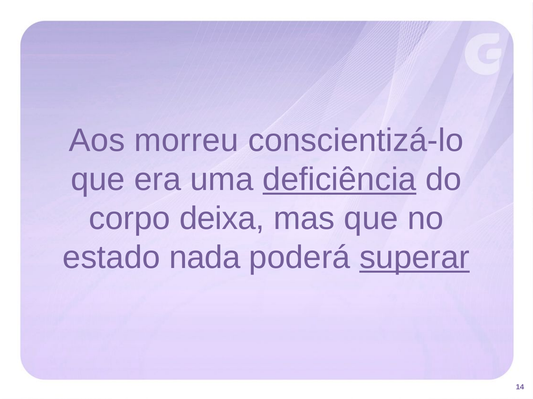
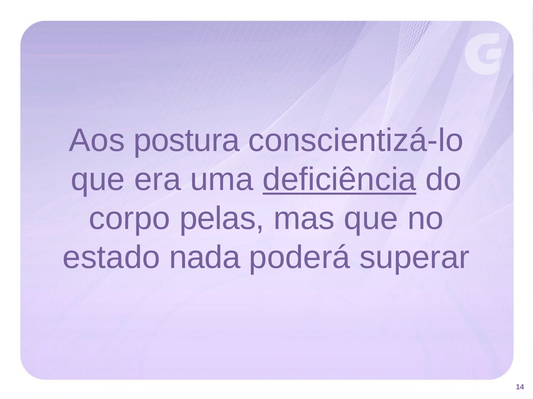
morreu: morreu -> postura (187, 141)
deixa: deixa -> pelas (222, 219)
superar underline: present -> none (415, 258)
